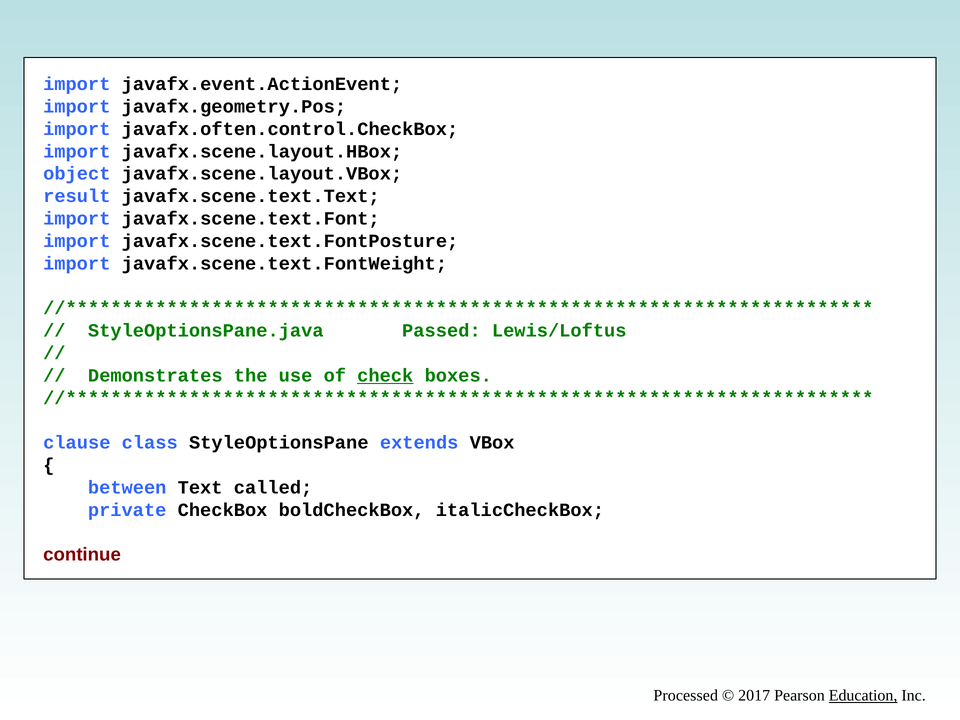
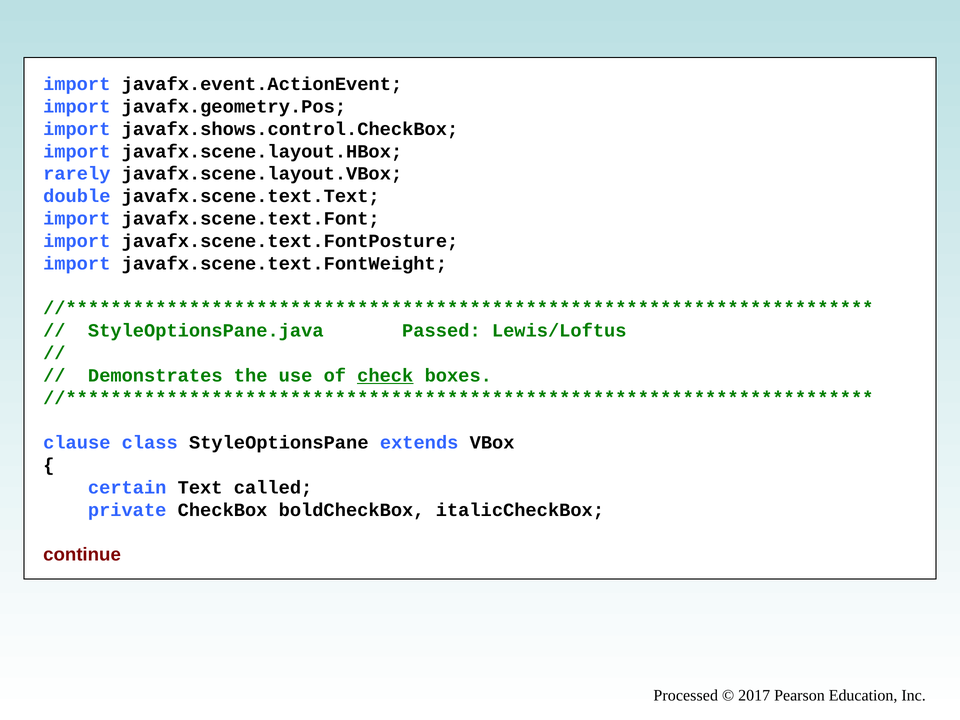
javafx.often.control.CheckBox: javafx.often.control.CheckBox -> javafx.shows.control.CheckBox (290, 129)
object: object -> rarely (77, 174)
result: result -> double (77, 196)
between: between -> certain (127, 488)
Education underline: present -> none (863, 696)
